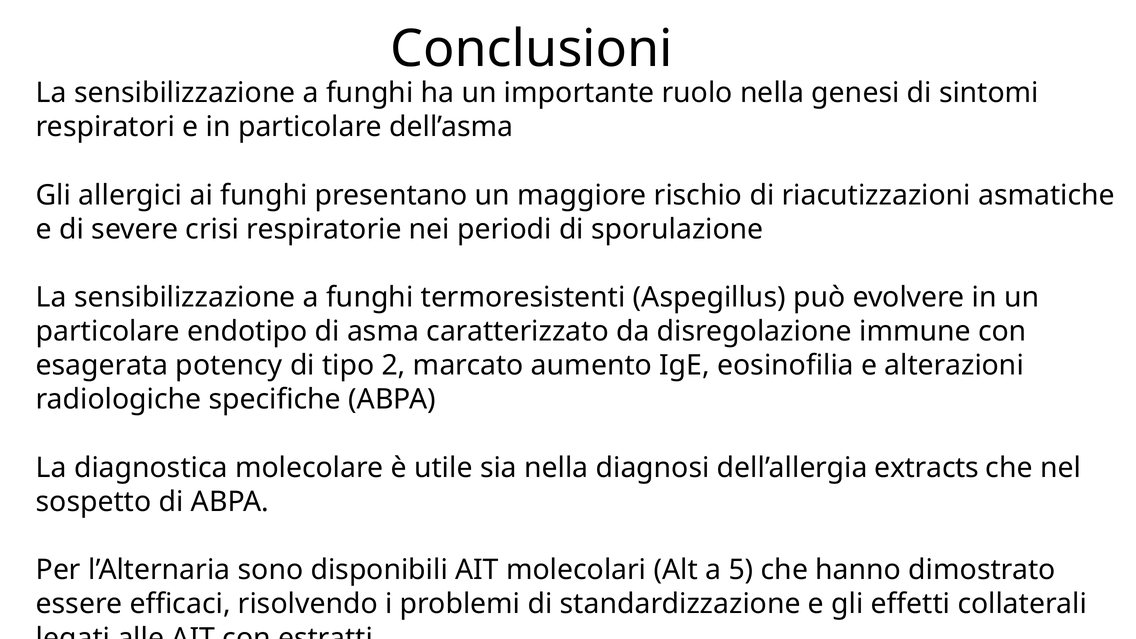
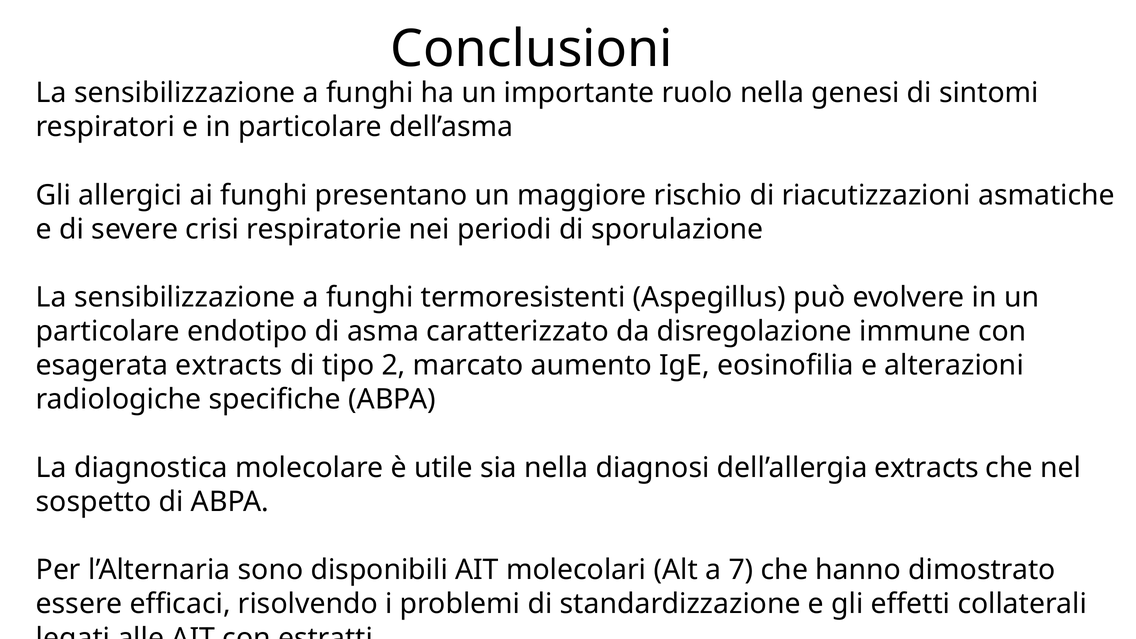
esagerata potency: potency -> extracts (229, 366)
5: 5 -> 7 (741, 570)
